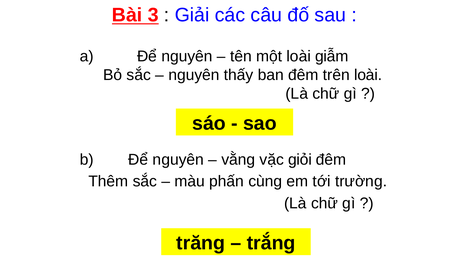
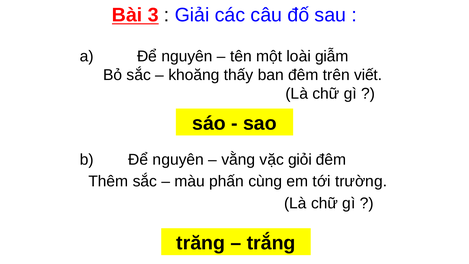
nguyên: nguyên -> khoăng (194, 75)
trên loài: loài -> viết (368, 75)
